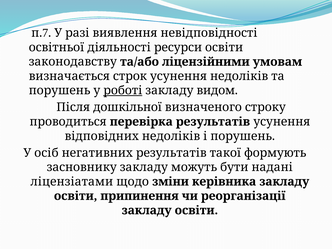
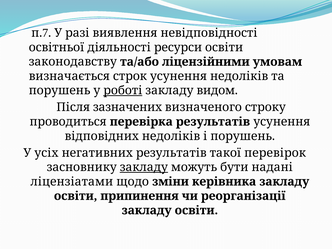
дошкільної: дошкільної -> зазначених (128, 107)
осіб: осіб -> усіх (46, 153)
формують: формують -> перевірок (275, 153)
закладу underline: none -> present (144, 167)
